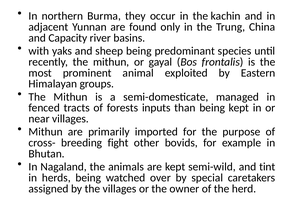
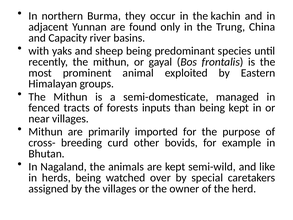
fight: fight -> curd (118, 143)
tint: tint -> like (267, 167)
